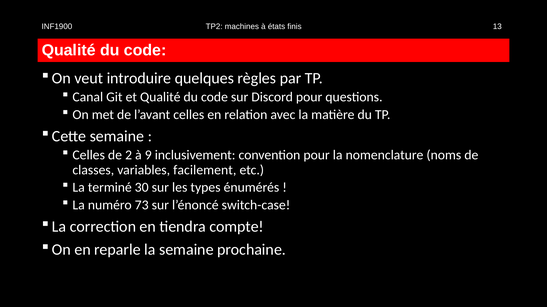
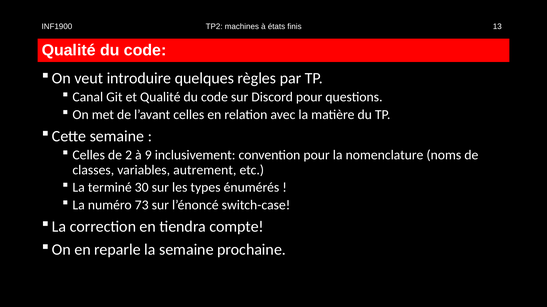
facilement: facilement -> autrement (205, 170)
